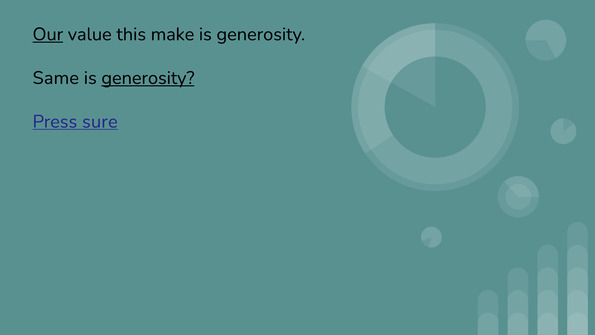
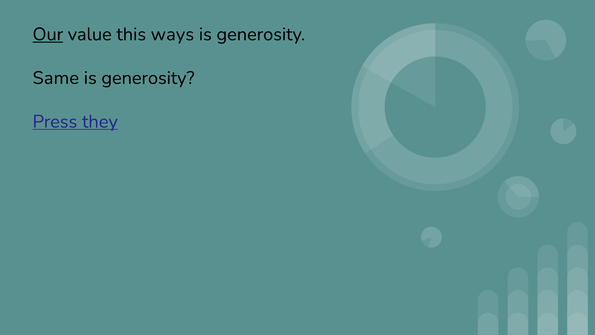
make: make -> ways (172, 34)
generosity underline: present -> none (148, 78)
sure: sure -> they (100, 121)
